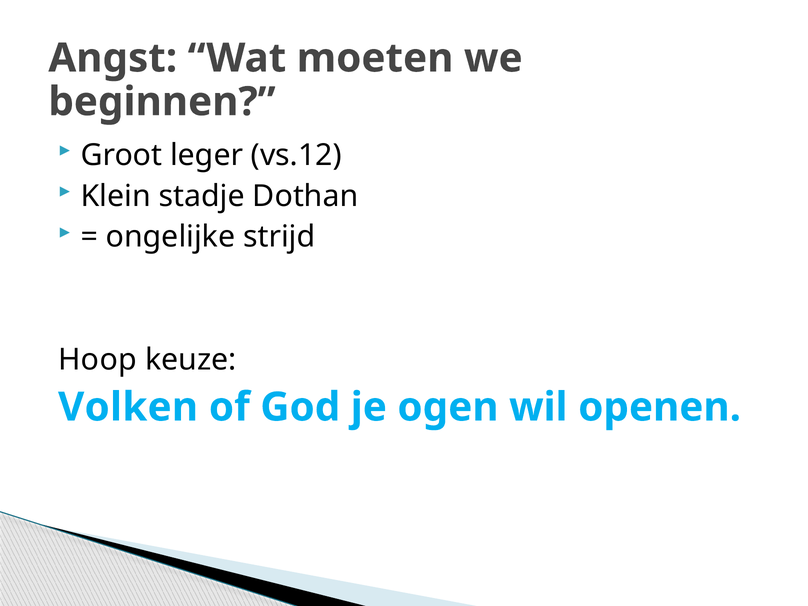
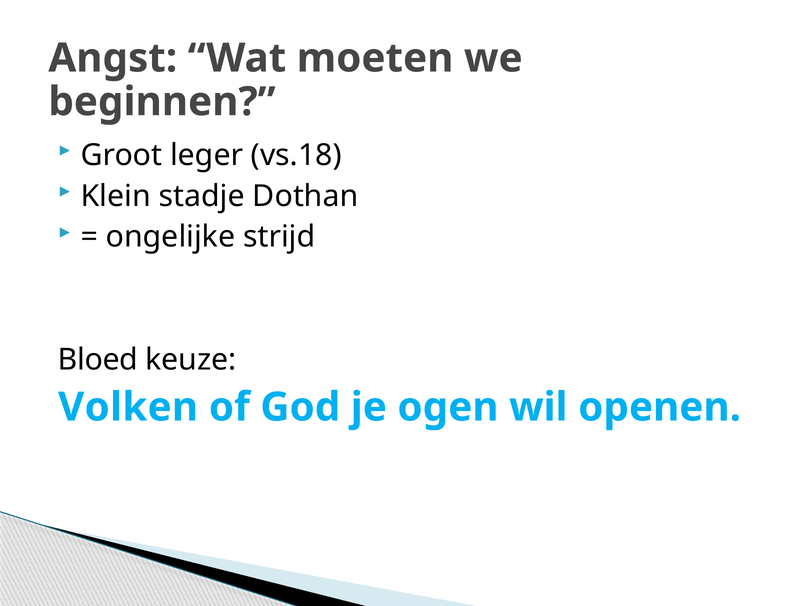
vs.12: vs.12 -> vs.18 (296, 155)
Hoop: Hoop -> Bloed (98, 360)
